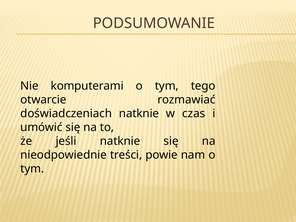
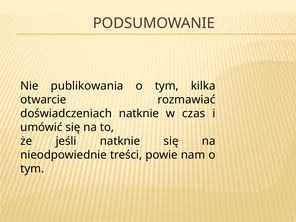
komputerami: komputerami -> publikowania (87, 86)
tego: tego -> kilka (203, 86)
